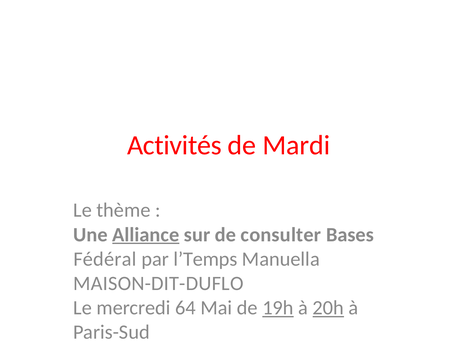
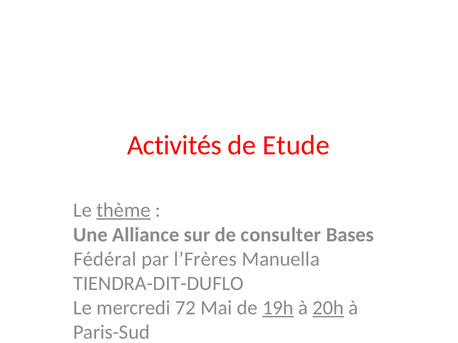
Mardi: Mardi -> Etude (296, 145)
thème underline: none -> present (123, 211)
Alliance underline: present -> none (146, 235)
l’Temps: l’Temps -> l’Frères (205, 259)
MAISON-DIT-DUFLO: MAISON-DIT-DUFLO -> TIENDRA-DIT-DUFLO (158, 284)
64: 64 -> 72 (186, 308)
